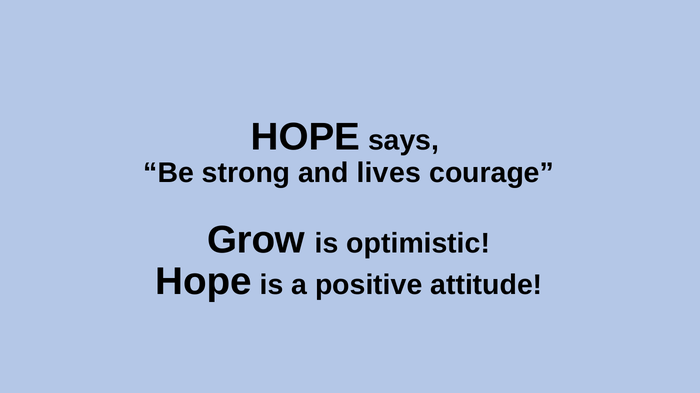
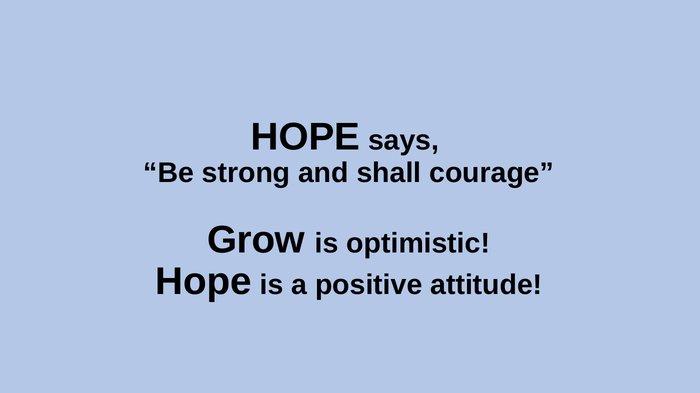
lives: lives -> shall (389, 173)
